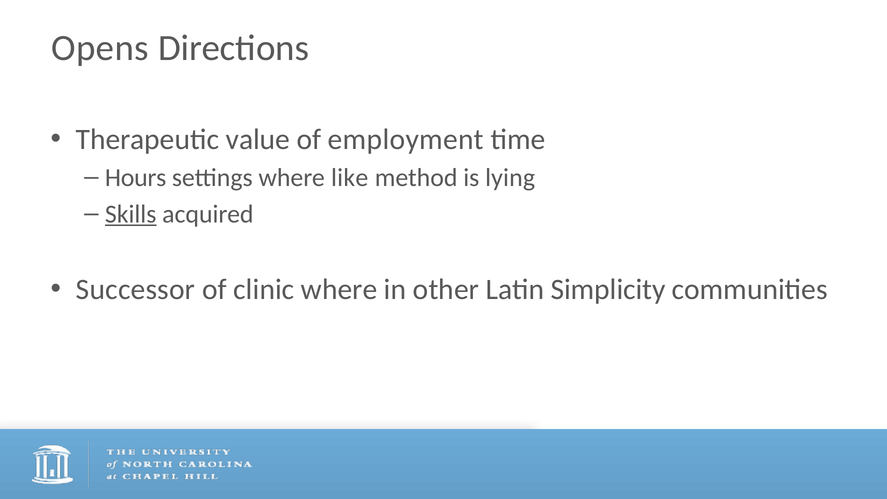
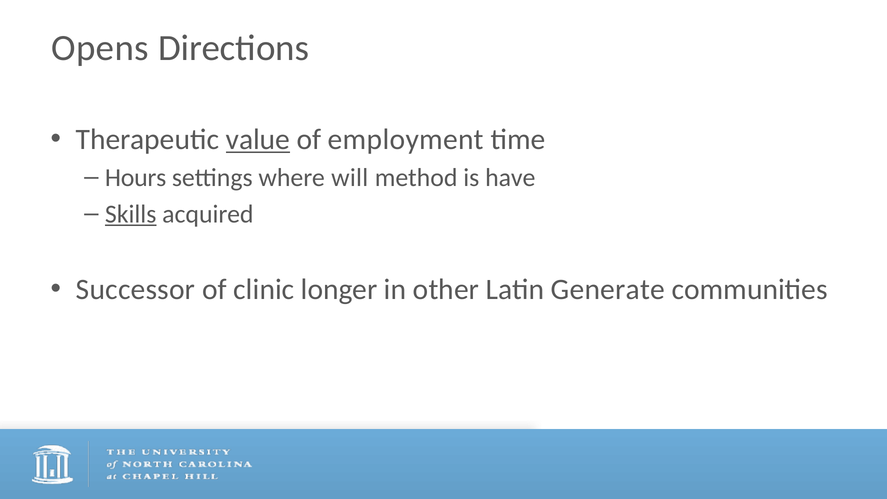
value underline: none -> present (258, 140)
like: like -> will (350, 178)
lying: lying -> have (510, 178)
clinic where: where -> longer (339, 290)
Simplicity: Simplicity -> Generate (608, 290)
